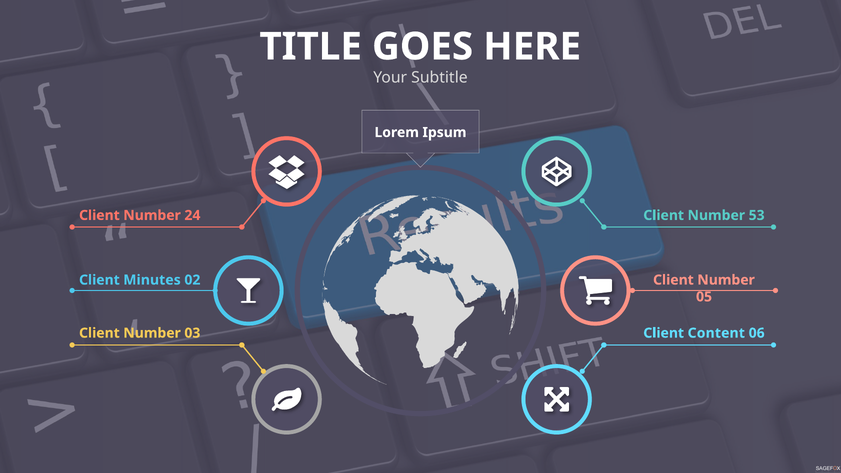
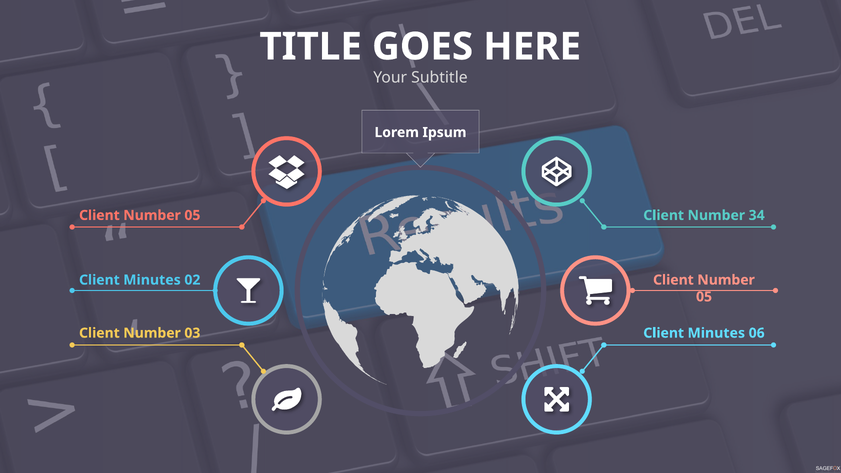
24: 24 -> 05 (192, 215)
53: 53 -> 34 (757, 215)
Content: Content -> Minutes (716, 333)
